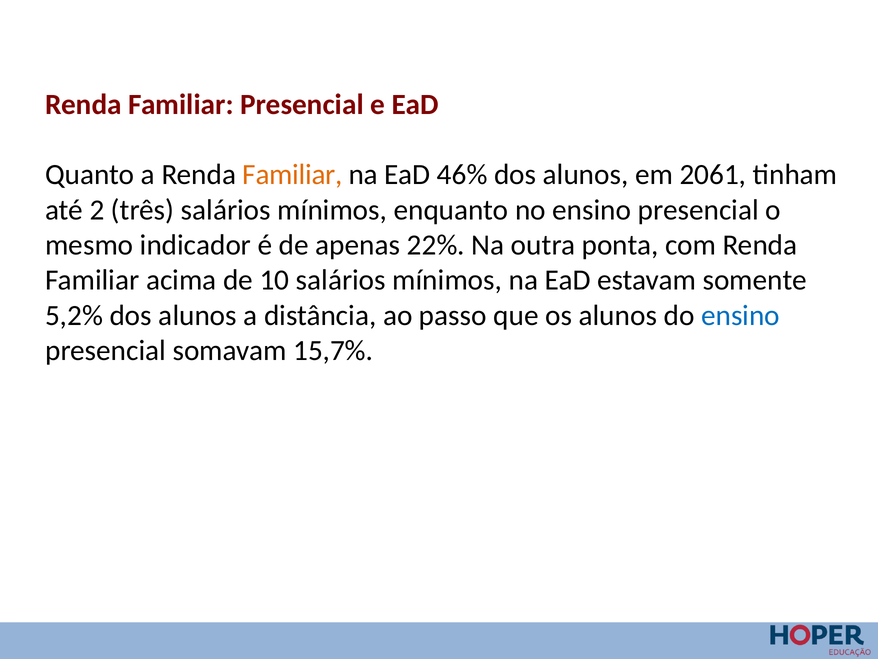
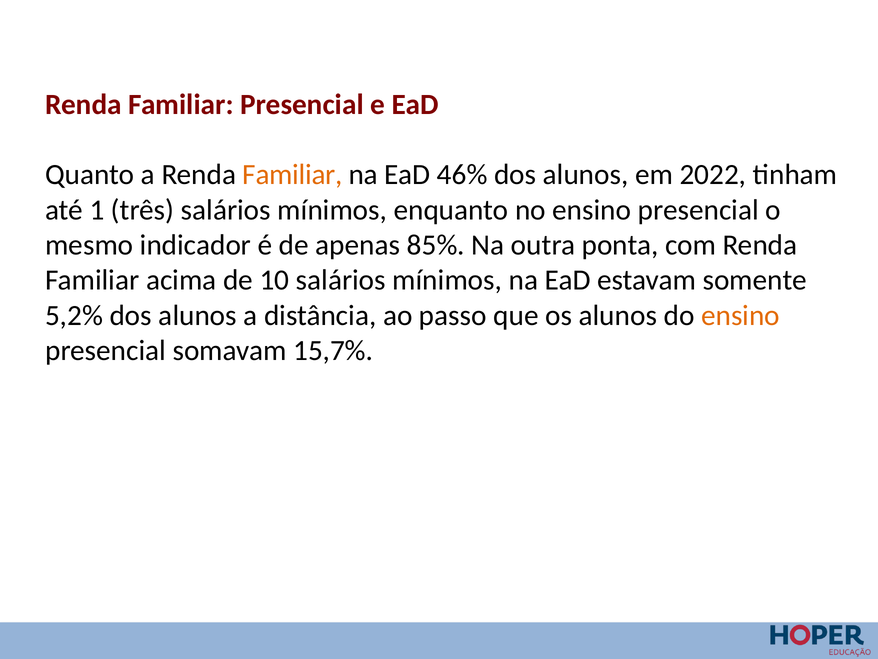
2061: 2061 -> 2022 (713, 175)
2: 2 -> 1 (97, 210)
22%: 22% -> 85% (436, 245)
ensino colour: blue -> orange (741, 315)
